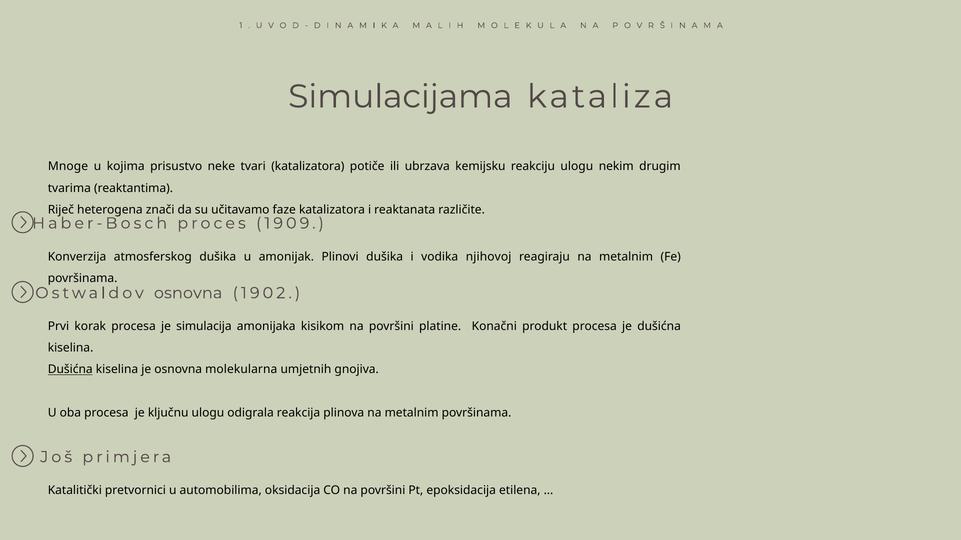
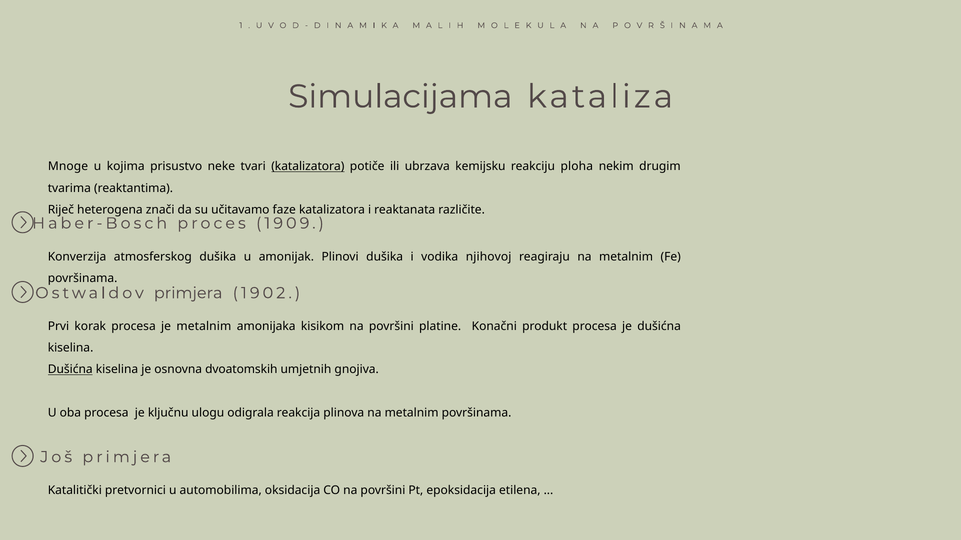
katalizatora underline: none -> present (308, 167)
reakciju ulogu: ulogu -> ploha (577, 167)
Ostwaldov osnovna: osnovna -> primjera (188, 293)
je simulacija: simulacija -> metalnim (204, 327)
molekularna: molekularna -> dvoatomskih (241, 370)
